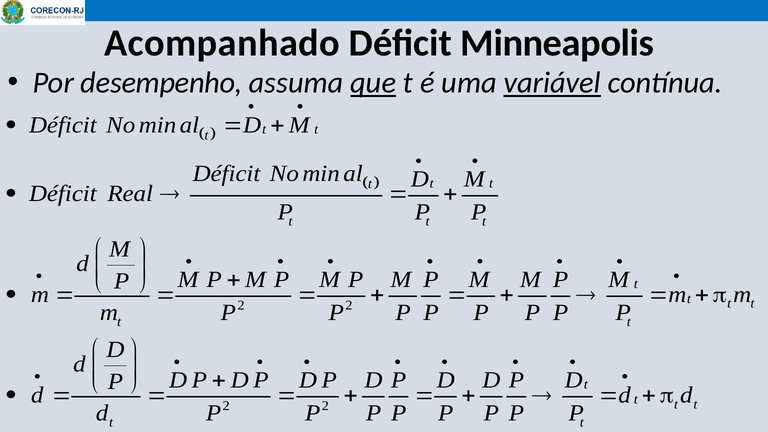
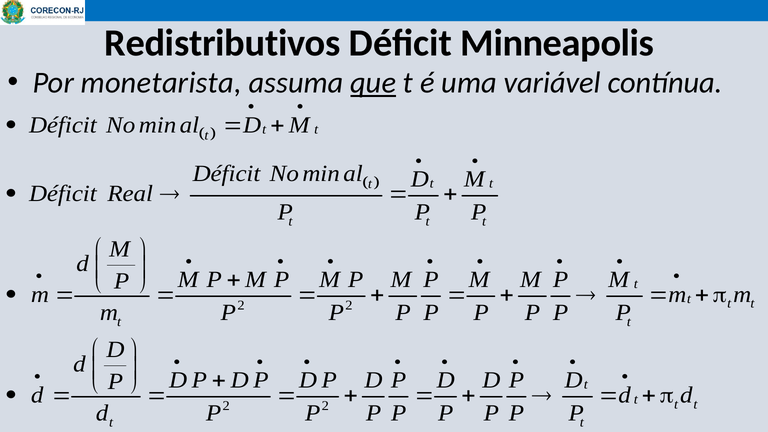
Acompanhado: Acompanhado -> Redistributivos (222, 43)
desempenho: desempenho -> monetarista (161, 83)
variável underline: present -> none (552, 83)
